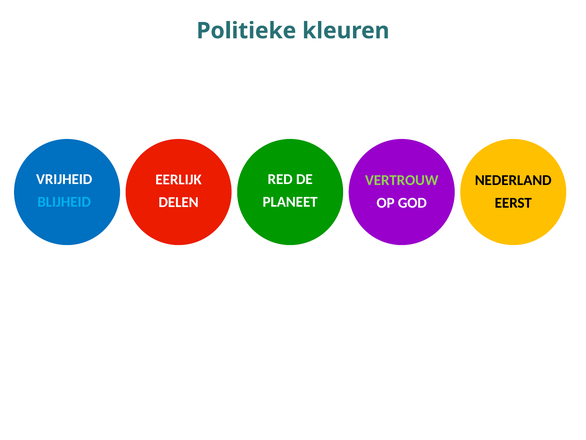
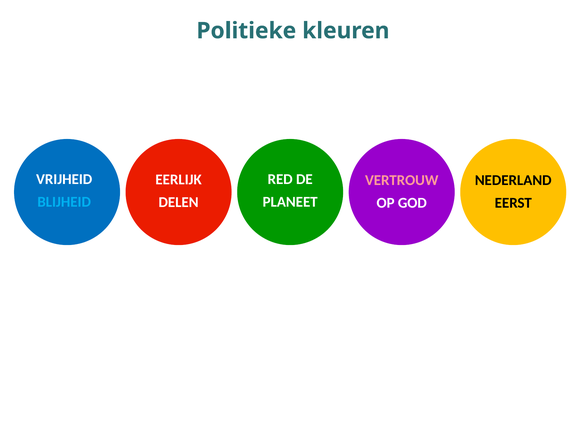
VERTROUW colour: light green -> pink (402, 180)
